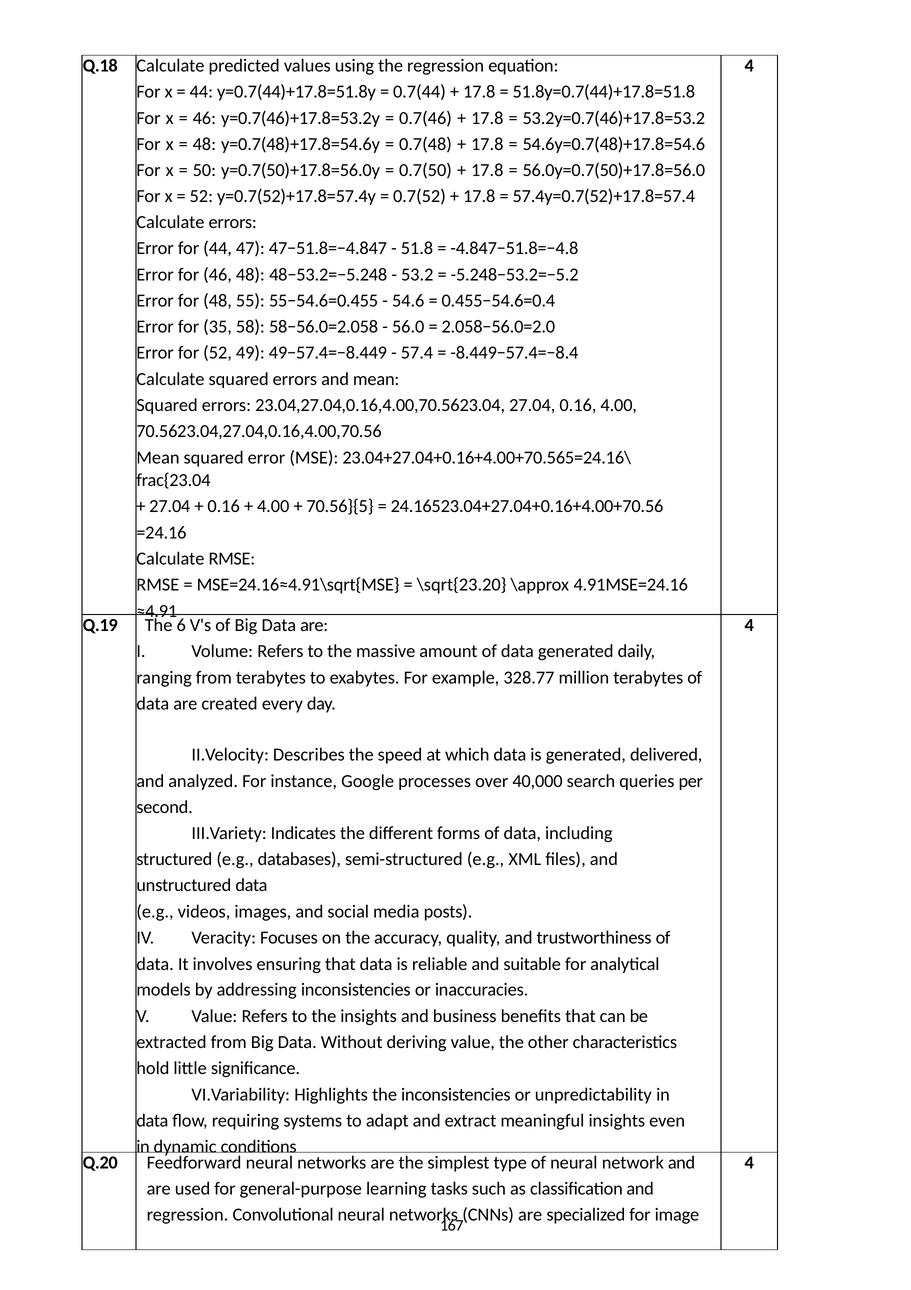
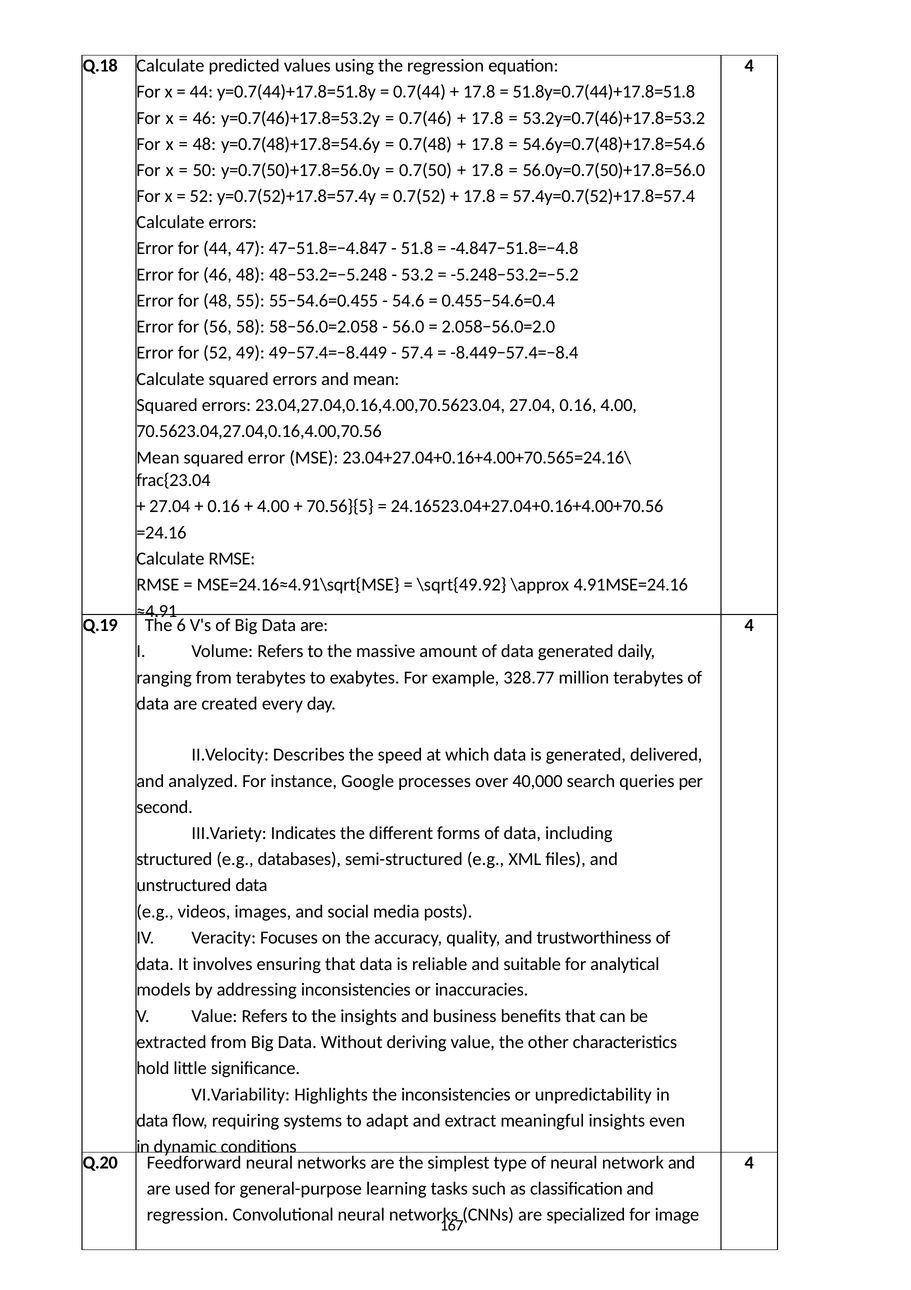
35: 35 -> 56 (218, 327)
\sqrt{23.20: \sqrt{23.20 -> \sqrt{49.92 (462, 584)
